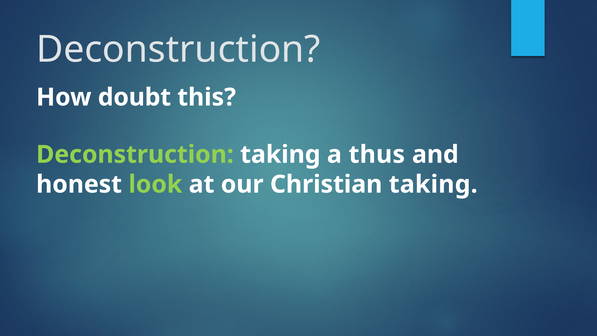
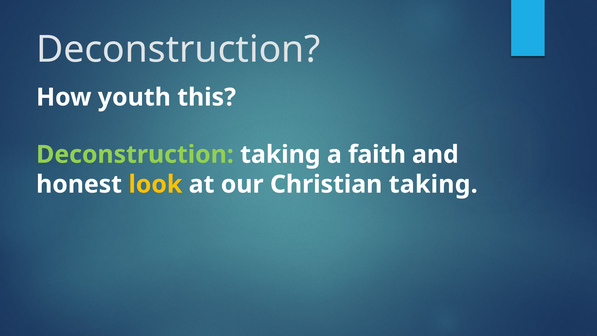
doubt: doubt -> youth (134, 97)
thus: thus -> faith (377, 154)
look colour: light green -> yellow (155, 184)
